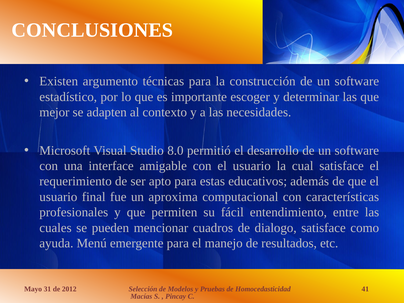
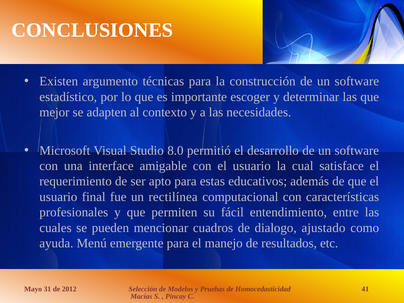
aproxima: aproxima -> rectilínea (173, 197)
dialogo satisface: satisface -> ajustado (323, 228)
